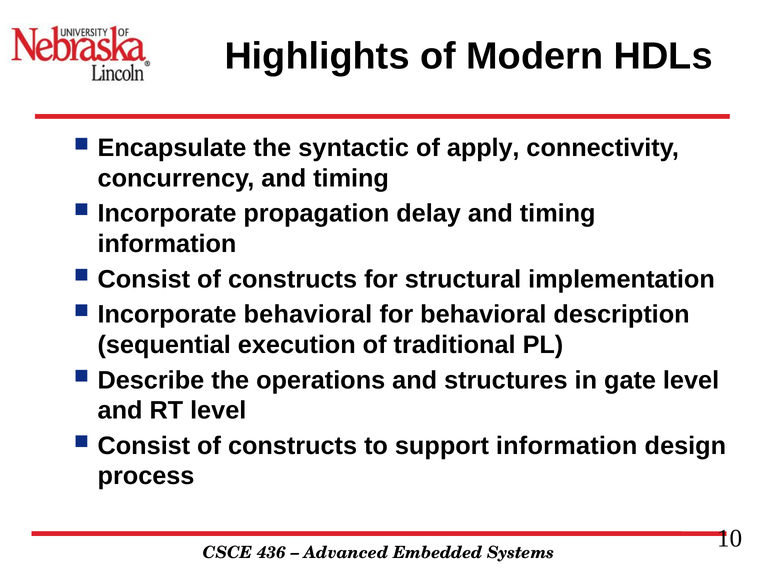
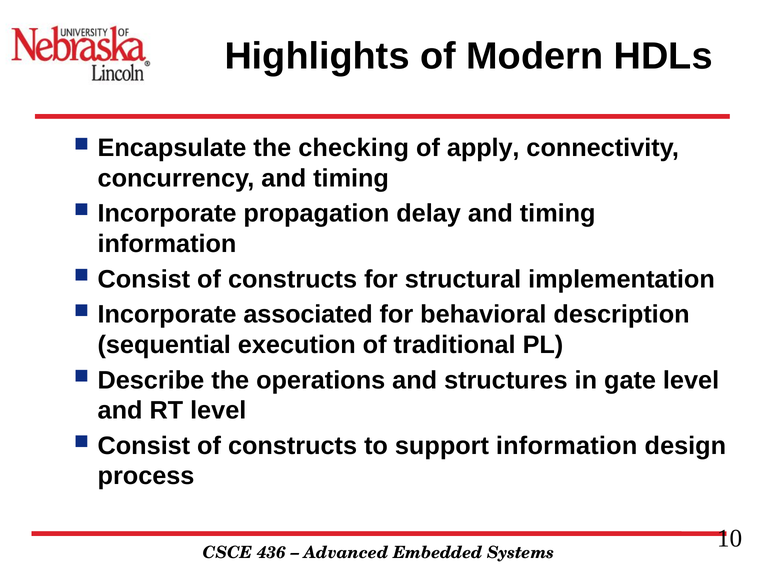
syntactic: syntactic -> checking (354, 148)
Incorporate behavioral: behavioral -> associated (308, 315)
